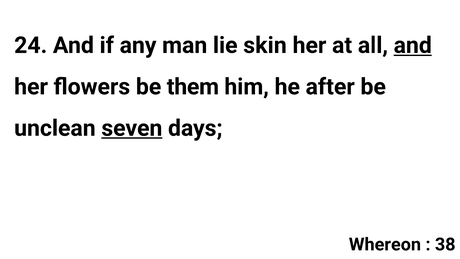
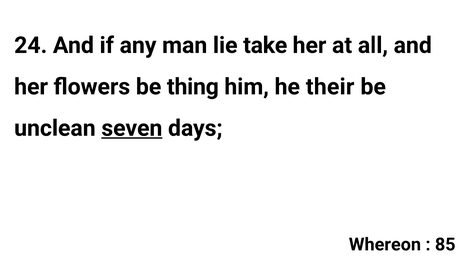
skin: skin -> take (265, 45)
and underline: present -> none (413, 45)
them: them -> thing (193, 87)
after: after -> their (330, 87)
38: 38 -> 85 (445, 244)
